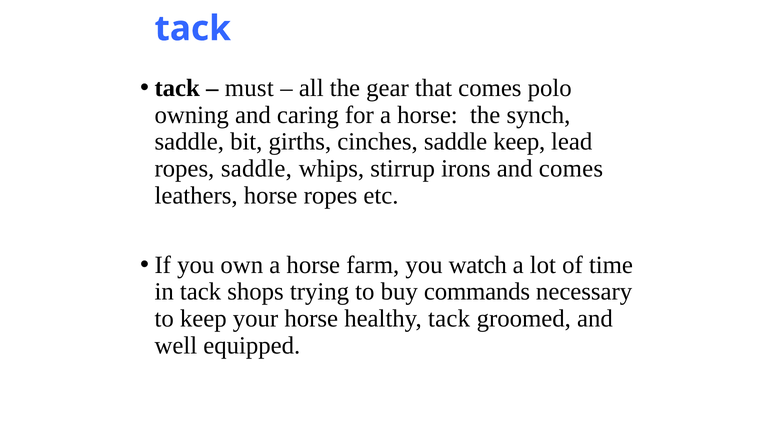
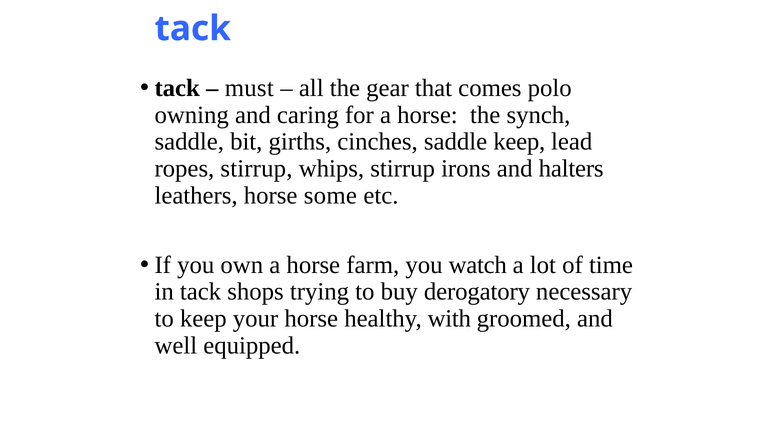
ropes saddle: saddle -> stirrup (256, 169)
and comes: comes -> halters (571, 169)
horse ropes: ropes -> some (330, 195)
commands: commands -> derogatory (477, 292)
healthy tack: tack -> with (449, 319)
